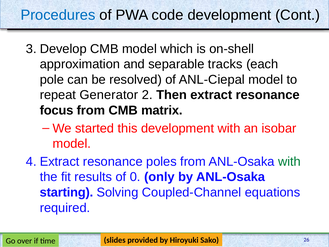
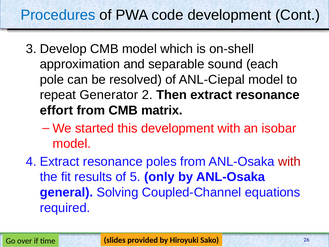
tracks: tracks -> sound (225, 64)
focus: focus -> effort (56, 110)
with colour: green -> red (289, 161)
0: 0 -> 5 (135, 177)
starting: starting -> general (66, 192)
